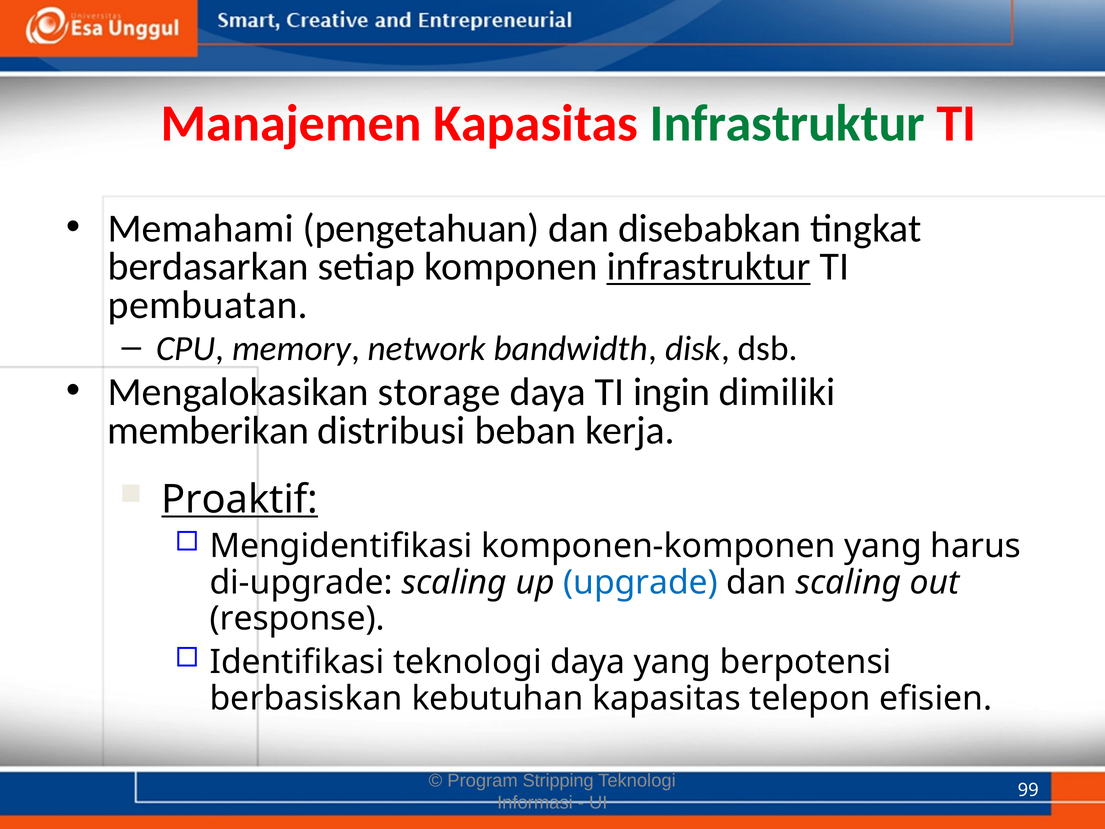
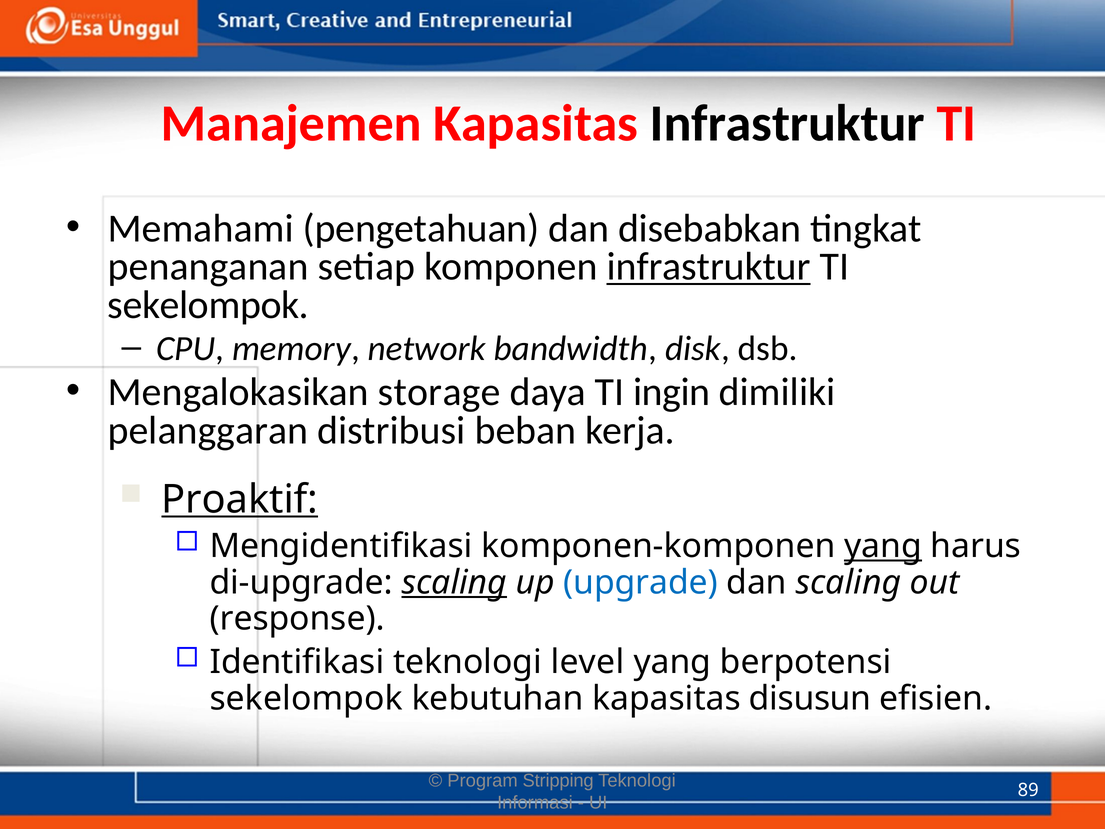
Infrastruktur colour: green -> black (787, 124)
berdasarkan: berdasarkan -> penanganan (208, 267)
pembuatan: pembuatan -> sekelompok (208, 305)
memberikan: memberikan -> pelanggaran (208, 430)
yang underline: none -> present (883, 546)
scaling underline: none -> present (454, 582)
teknologi daya: daya -> level (588, 662)
berbasiskan: berbasiskan -> sekelompok (306, 698)
telepon: telepon -> disusun (810, 698)
99: 99 -> 89 (1028, 790)
